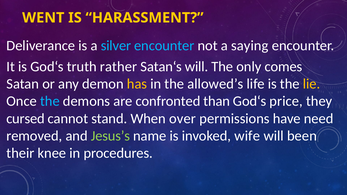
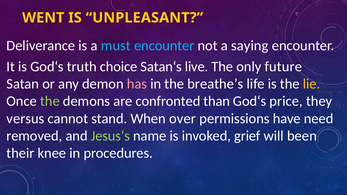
HARASSMENT: HARASSMENT -> UNPLEASANT (144, 18)
silver: silver -> must (116, 46)
rather: rather -> choice (119, 67)
Satan‘s will: will -> live (197, 67)
comes: comes -> future (283, 67)
has colour: yellow -> pink (137, 84)
allowed’s: allowed’s -> breathe’s (215, 84)
the colour: light blue -> light green (50, 101)
cursed: cursed -> versus (25, 119)
wife: wife -> grief (247, 136)
